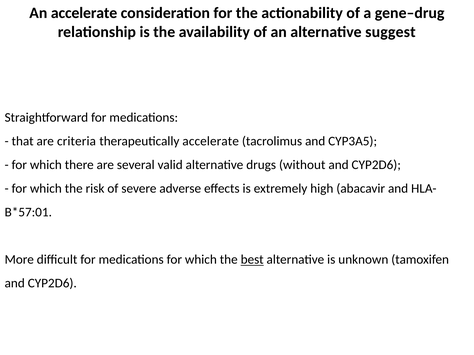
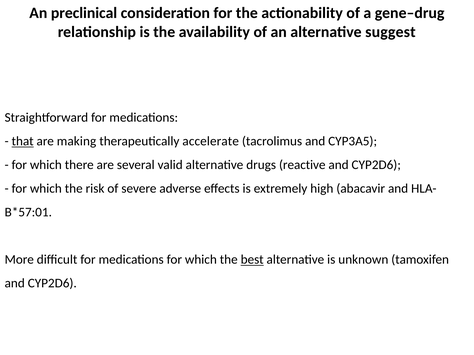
An accelerate: accelerate -> preclinical (84, 13)
that underline: none -> present (23, 141)
criteria: criteria -> making (77, 141)
without: without -> reactive (302, 165)
